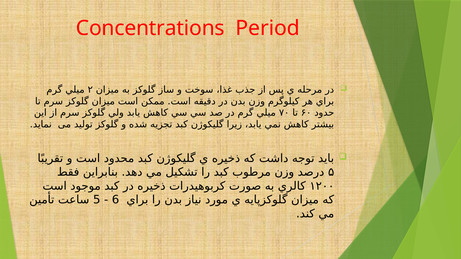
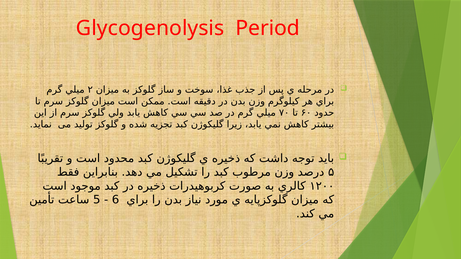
Concentrations: Concentrations -> Glycogenolysis (150, 28)
